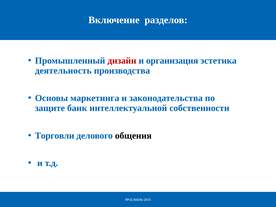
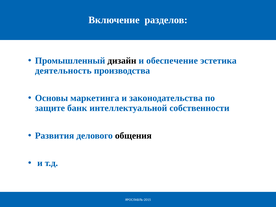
дизайн colour: red -> black (122, 61)
организация: организация -> обеспечение (172, 61)
Торговли: Торговли -> Развития (55, 136)
